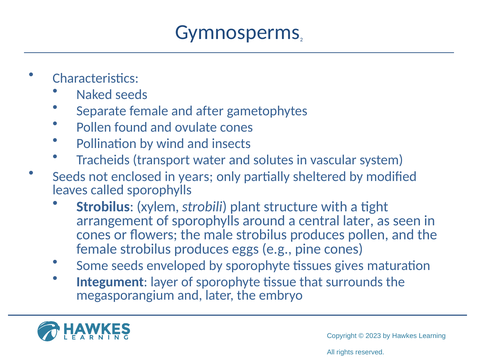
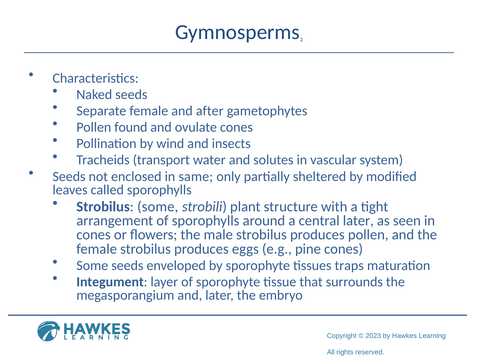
years: years -> same (196, 176)
Strobilus xylem: xylem -> some (158, 206)
gives: gives -> traps (349, 265)
